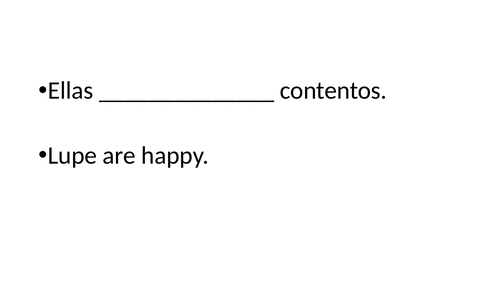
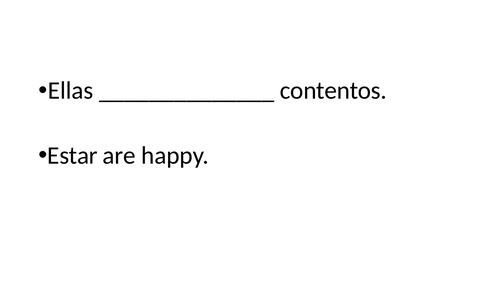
Lupe: Lupe -> Estar (72, 155)
